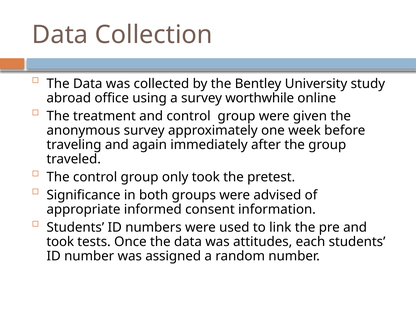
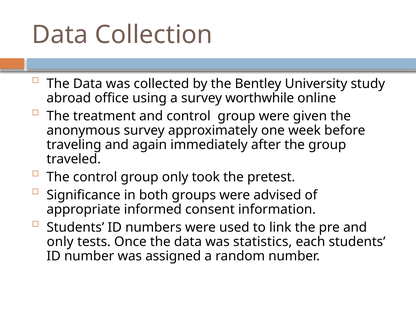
took: took -> only (60, 242)
attitudes: attitudes -> statistics (263, 242)
